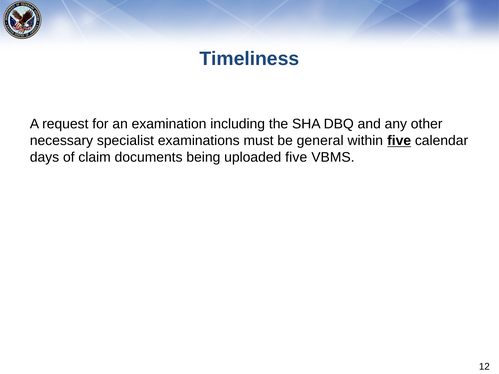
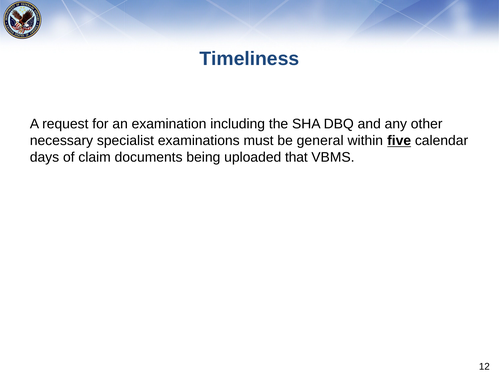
uploaded five: five -> that (296, 157)
